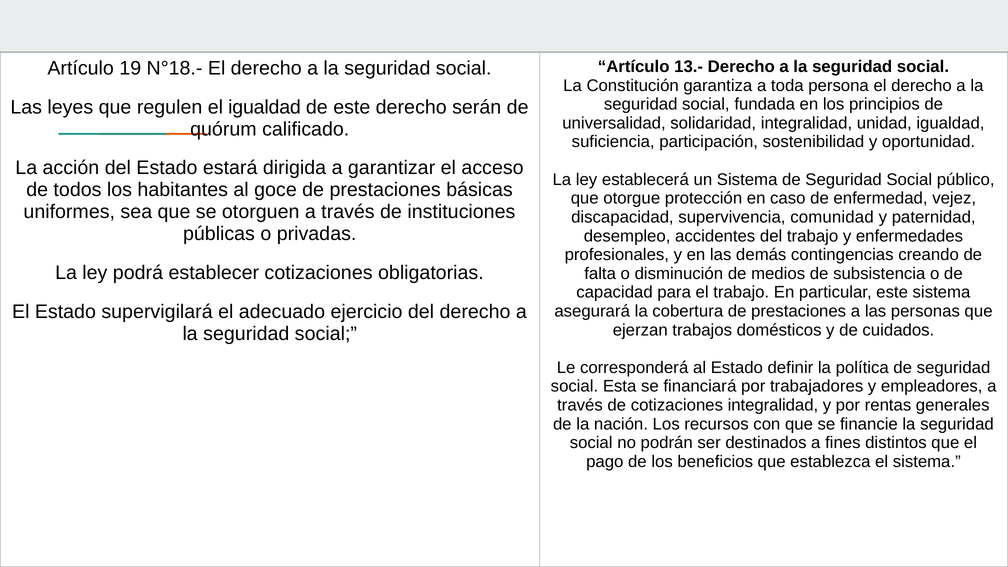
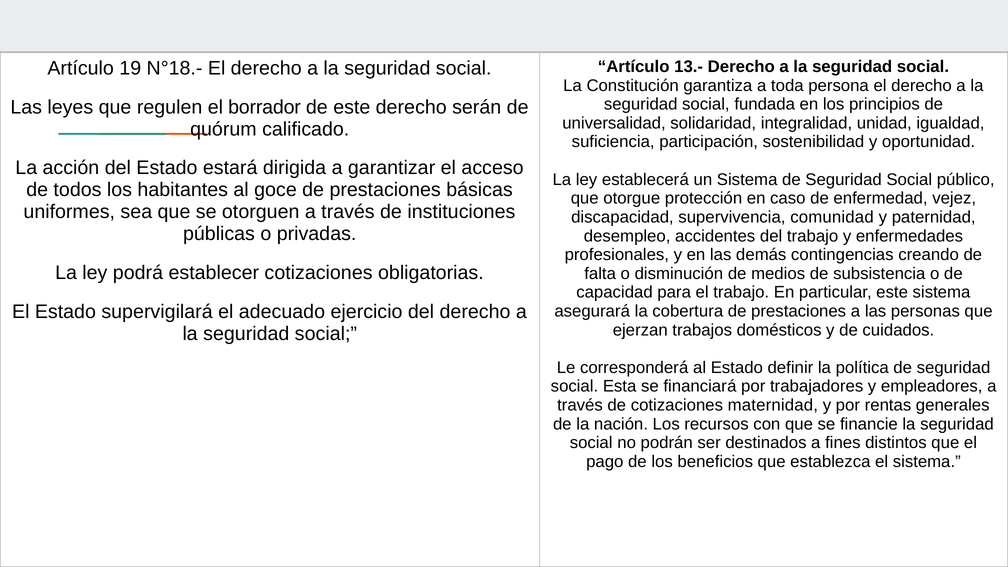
el igualdad: igualdad -> borrador (265, 107)
cotizaciones integralidad: integralidad -> maternidad (773, 405)
